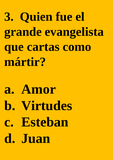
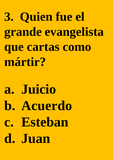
Amor: Amor -> Juicio (39, 89)
Virtudes: Virtudes -> Acuerdo (47, 106)
